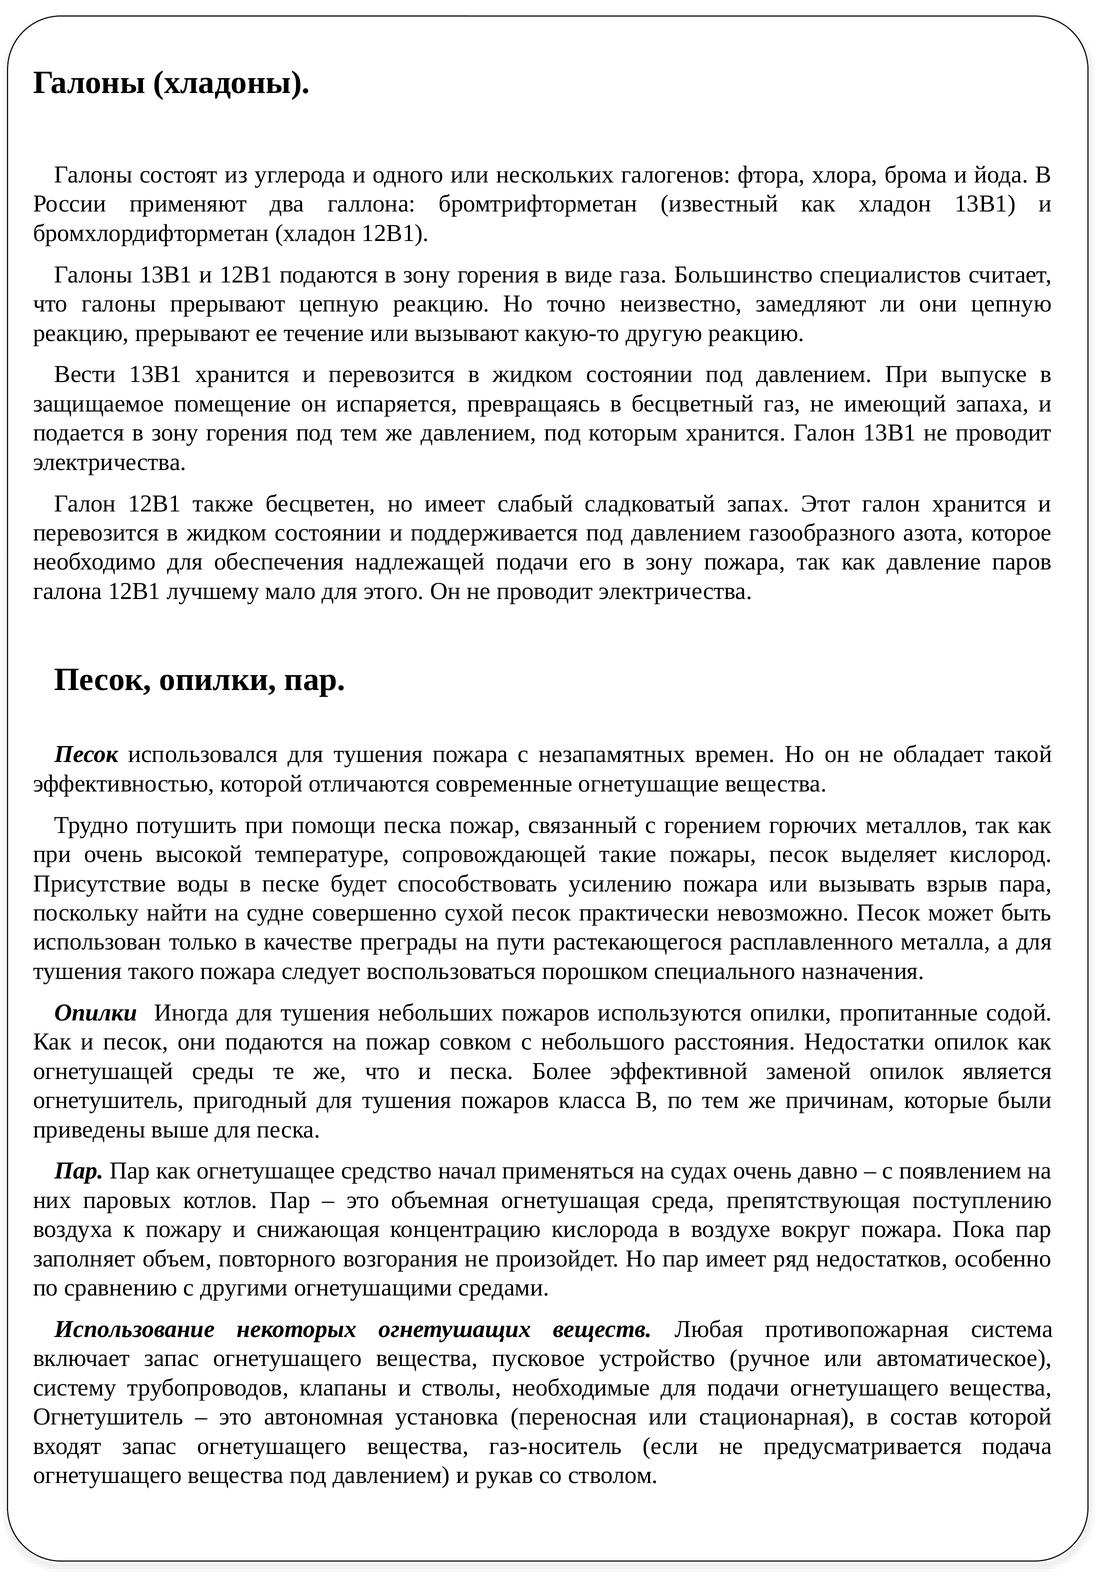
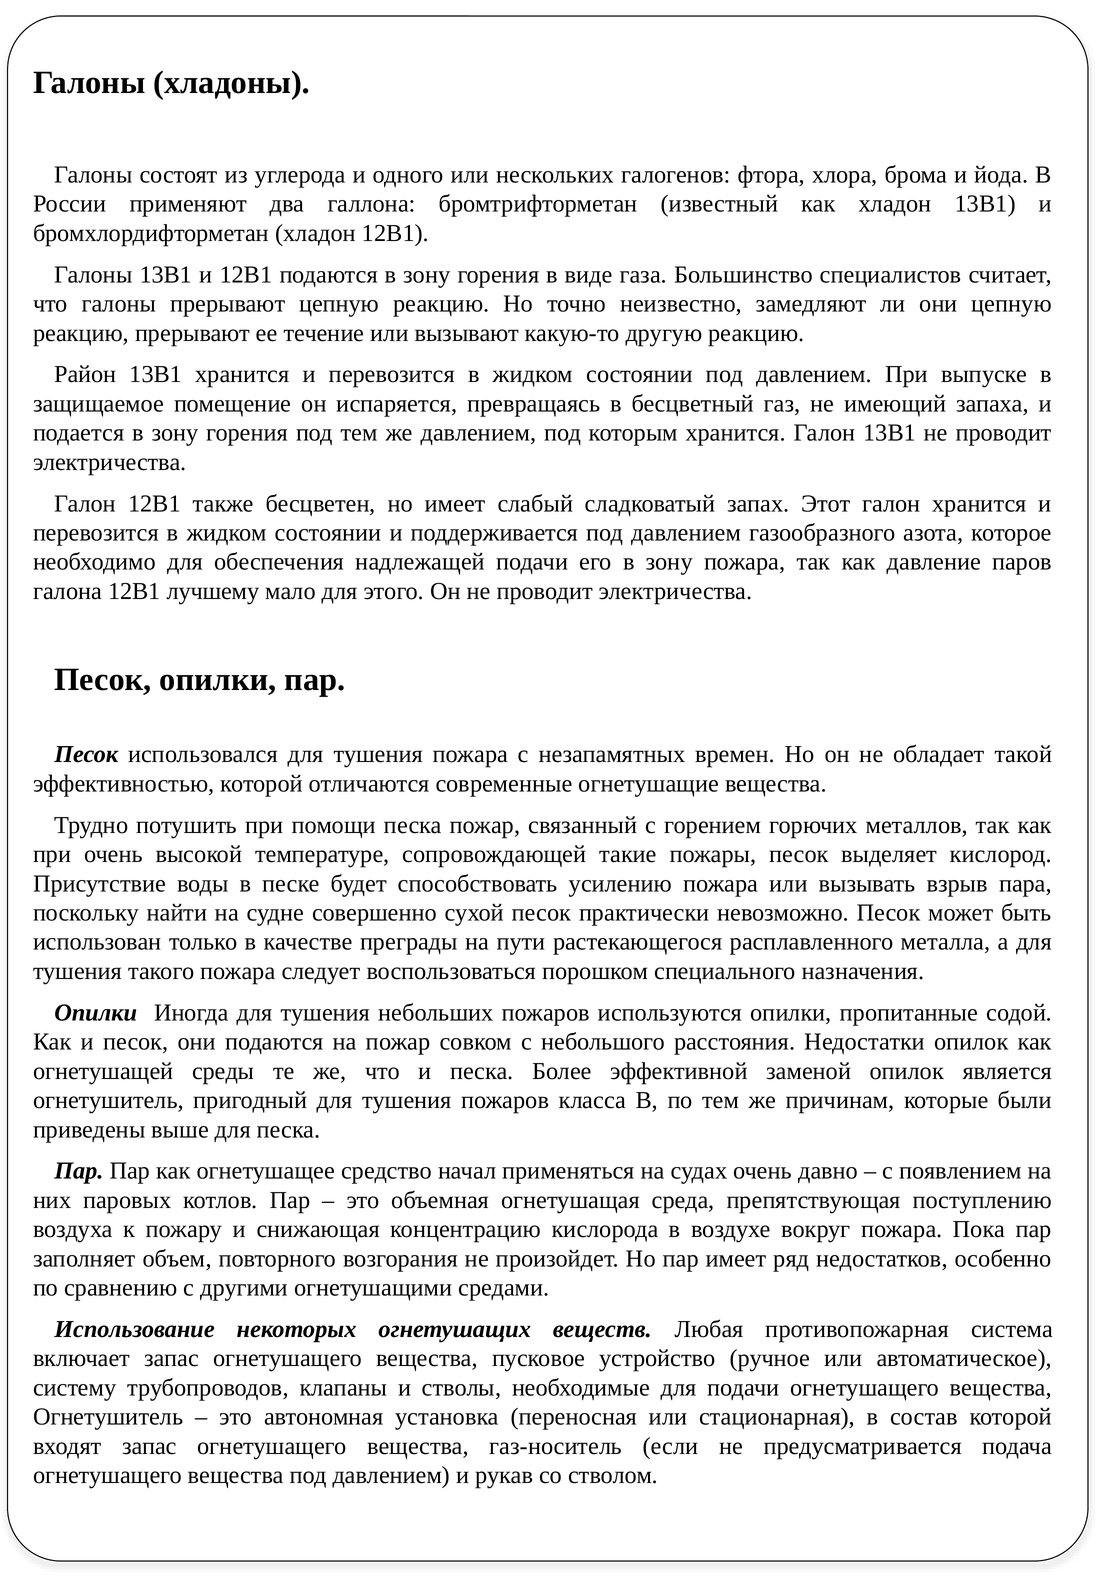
Вести: Вести -> Район (85, 374)
